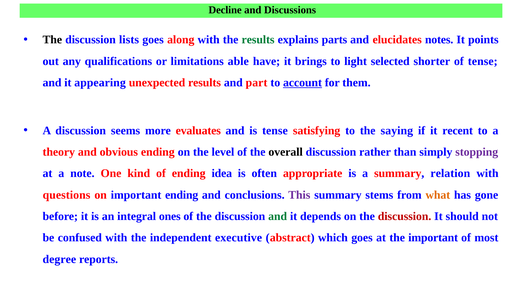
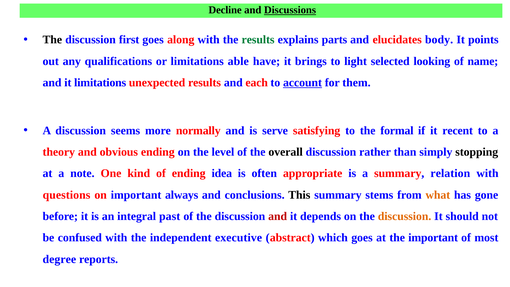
Discussions underline: none -> present (290, 10)
lists: lists -> first (129, 40)
notes: notes -> body (439, 40)
shorter: shorter -> looking (432, 61)
of tense: tense -> name (483, 61)
it appearing: appearing -> limitations (100, 83)
part: part -> each (257, 83)
evaluates: evaluates -> normally (198, 130)
is tense: tense -> serve (275, 130)
saying: saying -> formal (397, 130)
stopping colour: purple -> black (477, 152)
important ending: ending -> always (182, 195)
This colour: purple -> black (299, 195)
ones: ones -> past (170, 216)
and colour: green -> red (278, 216)
discussion colour: red -> orange (405, 216)
